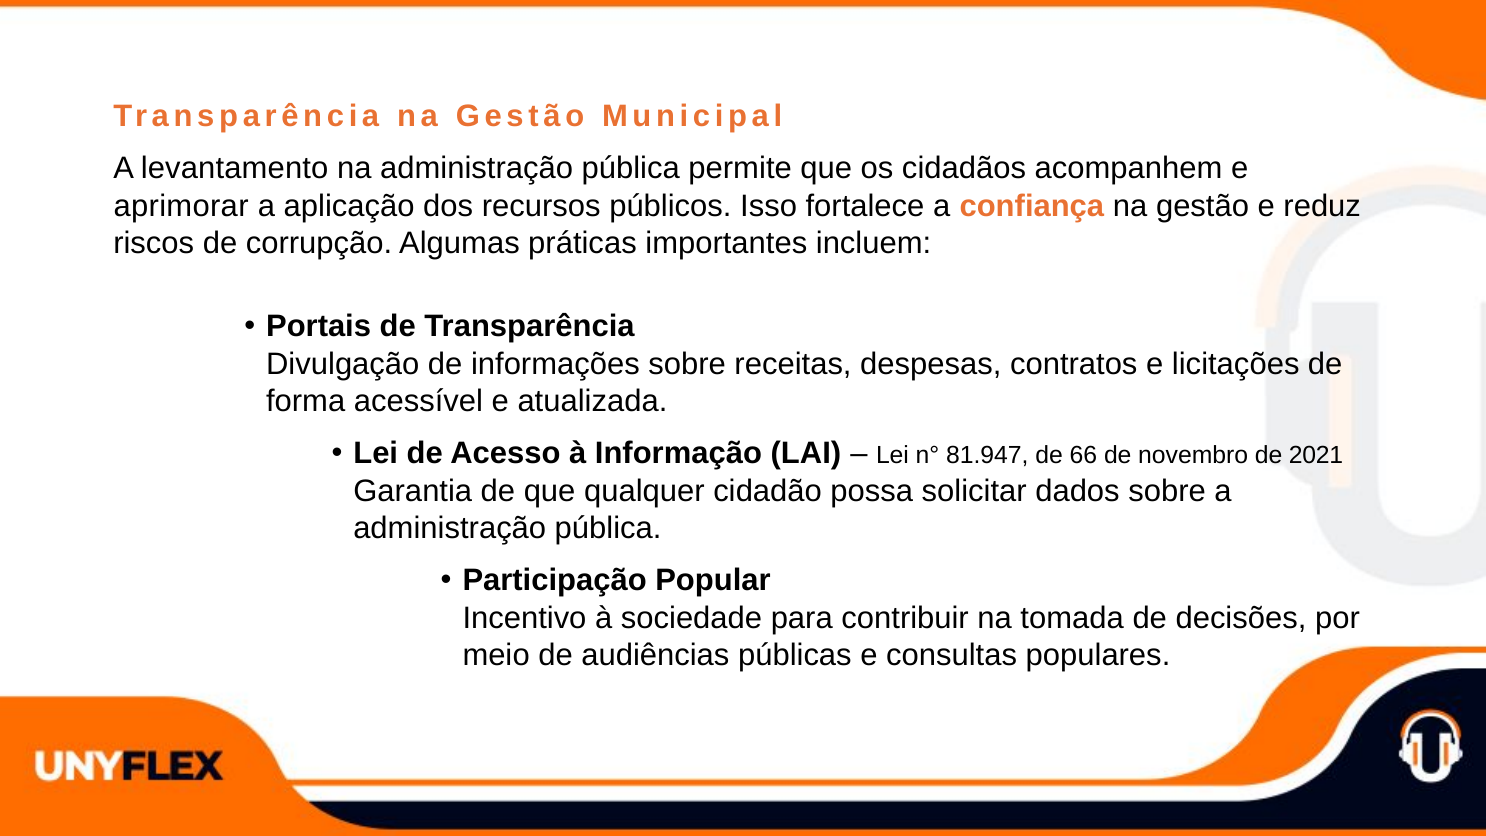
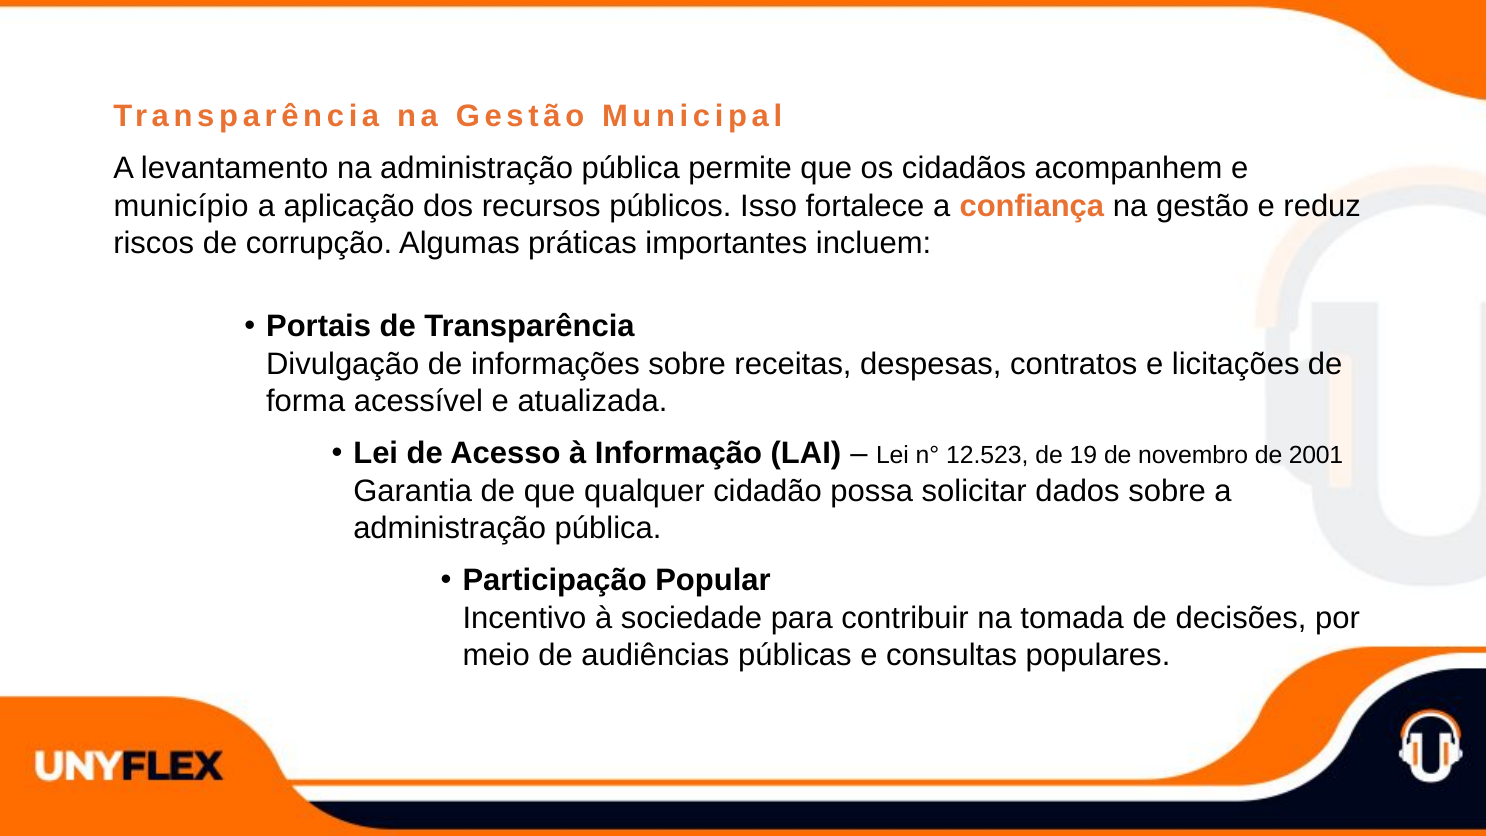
aprimorar: aprimorar -> município (181, 206)
81.947: 81.947 -> 12.523 (987, 456)
66: 66 -> 19 (1084, 456)
2021: 2021 -> 2001 (1316, 456)
